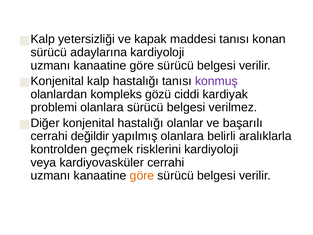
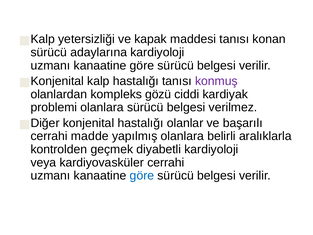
değildir: değildir -> madde (90, 136)
risklerini: risklerini -> diyabetli (159, 149)
göre colour: orange -> blue (142, 176)
